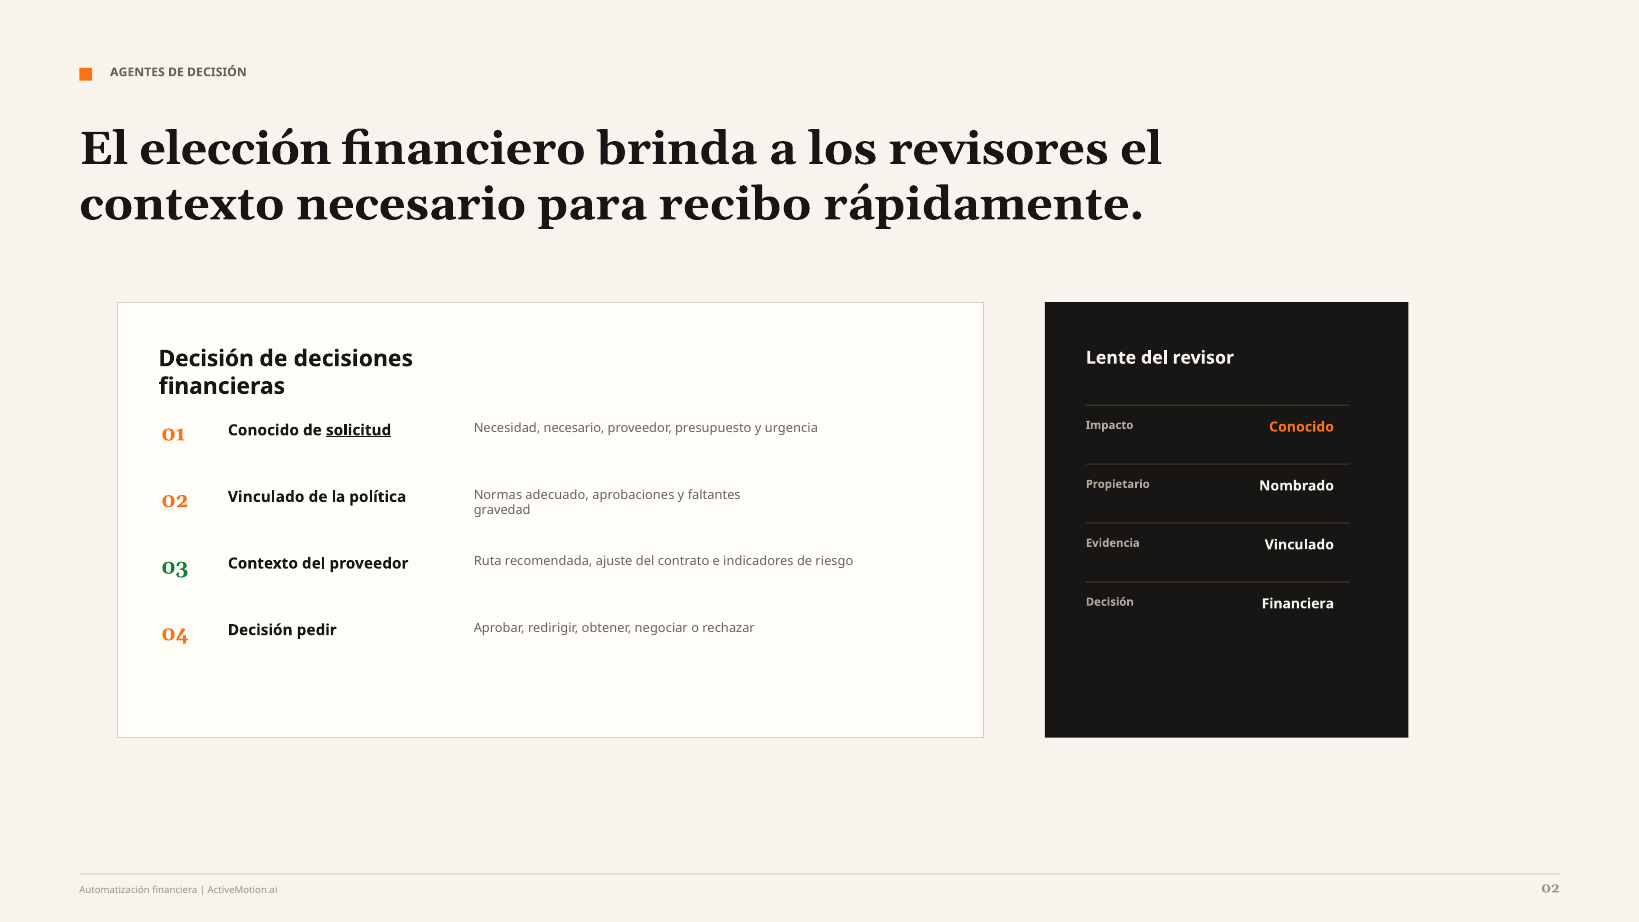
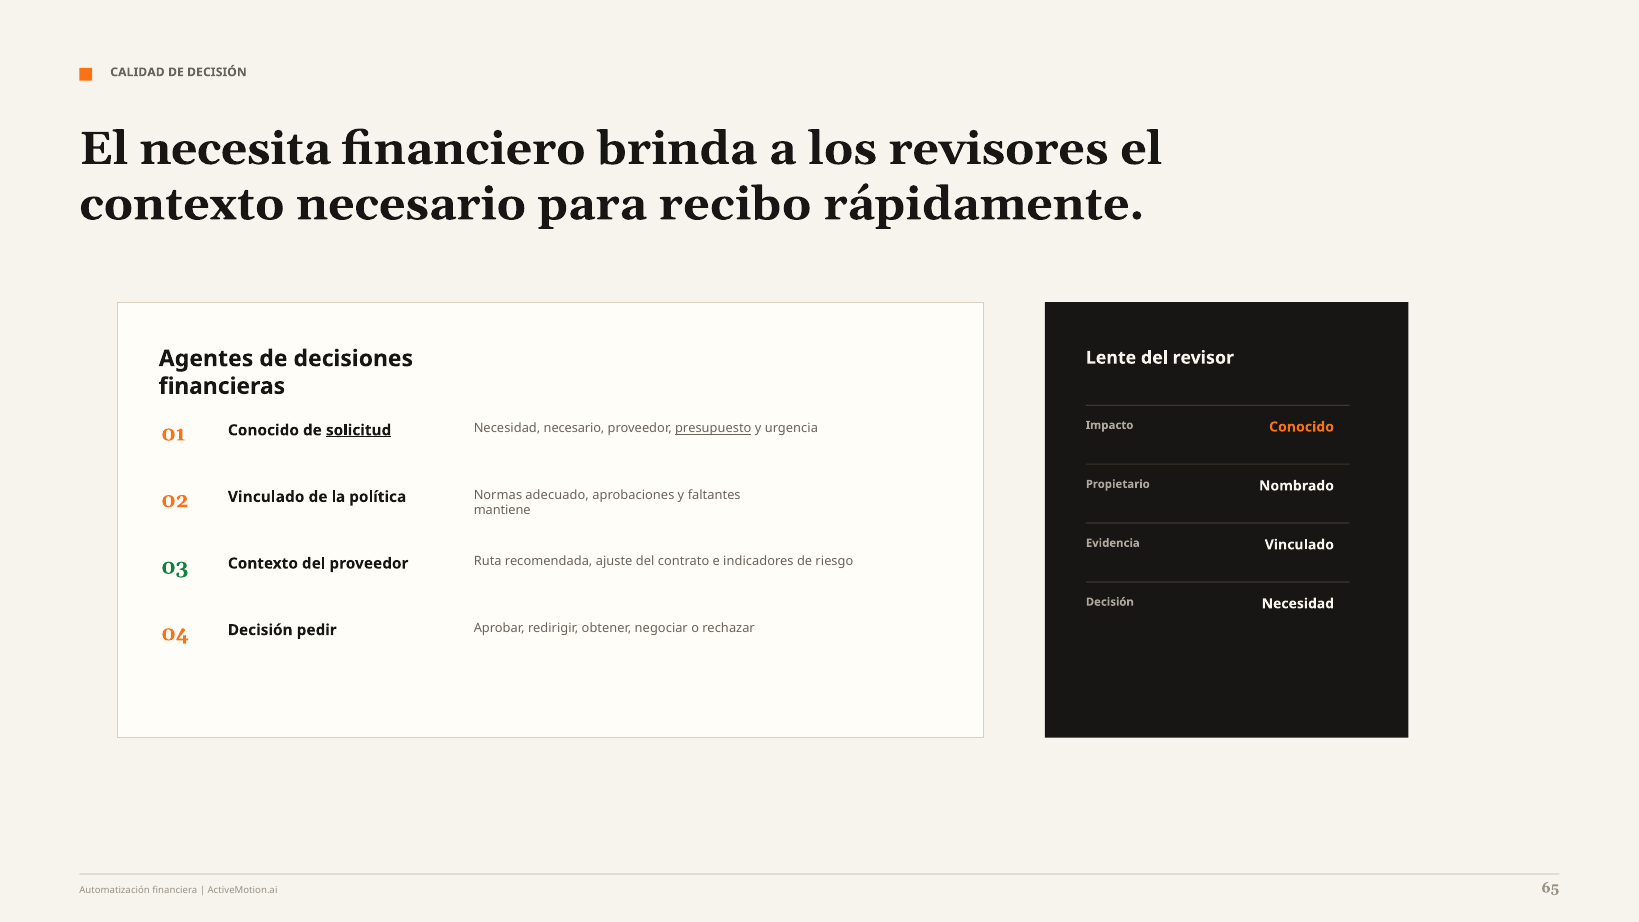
AGENTES: AGENTES -> CALIDAD (137, 72)
elección: elección -> necesita (235, 149)
Decisión: Decisión -> Agentes (206, 359)
presupuesto underline: none -> present (713, 429)
gravedad: gravedad -> mantiene (502, 510)
Decisión Financiera: Financiera -> Necesidad (1298, 604)
ActiveMotion.ai 02: 02 -> 65 (1550, 888)
